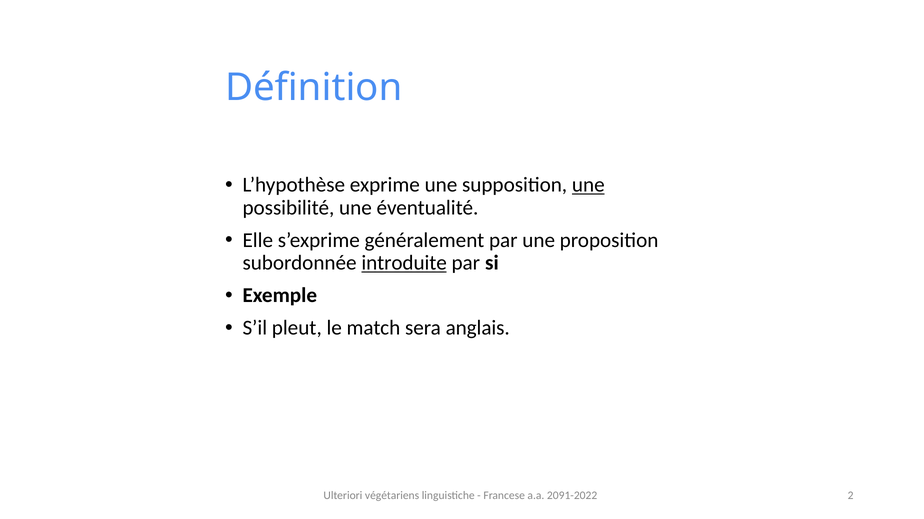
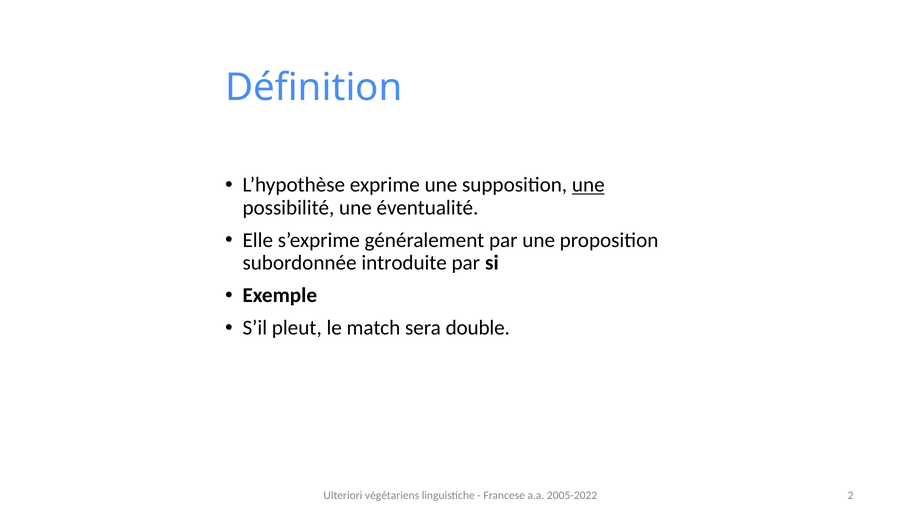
introduite underline: present -> none (404, 263)
anglais: anglais -> double (478, 328)
2091-2022: 2091-2022 -> 2005-2022 (572, 496)
